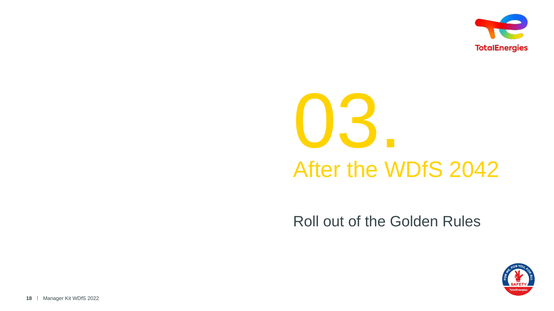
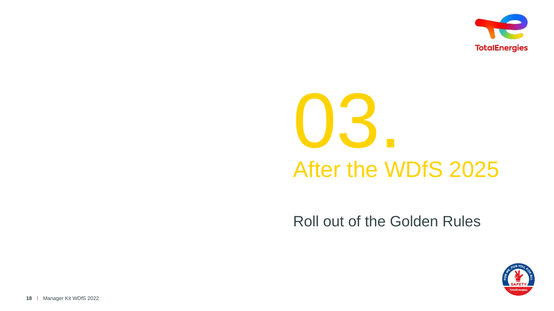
2042: 2042 -> 2025 (474, 170)
